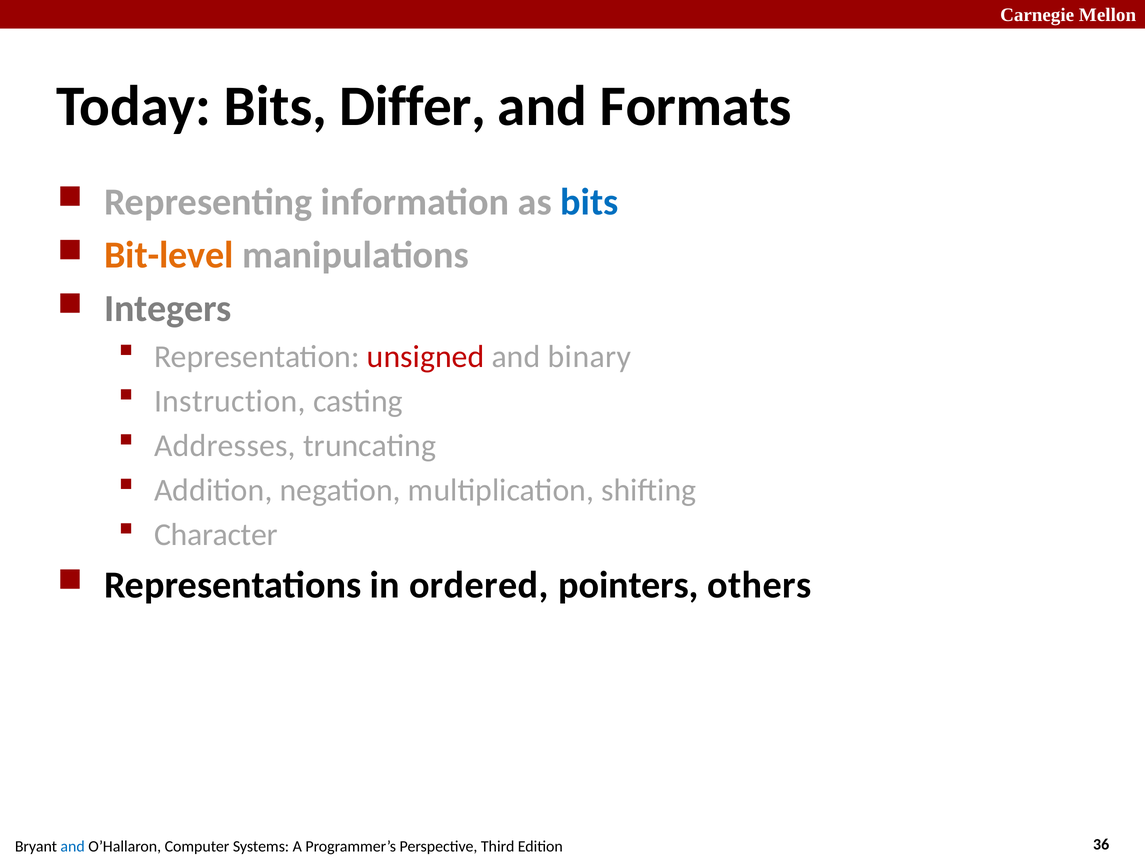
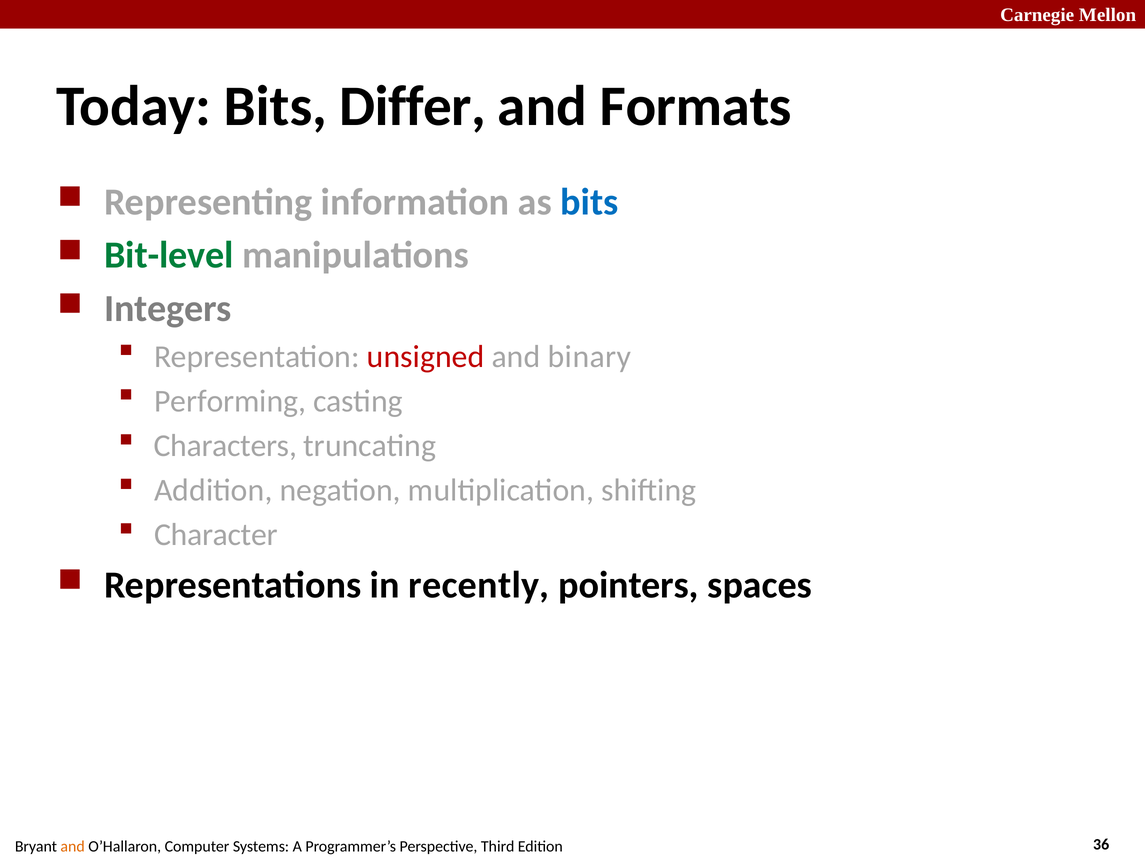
Bit-level colour: orange -> green (169, 255)
Instruction: Instruction -> Performing (230, 401)
Addresses: Addresses -> Characters (225, 446)
ordered: ordered -> recently (479, 585)
others: others -> spaces (760, 585)
and colour: blue -> orange (73, 846)
